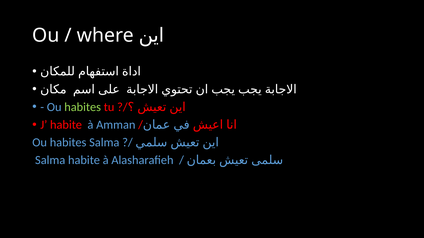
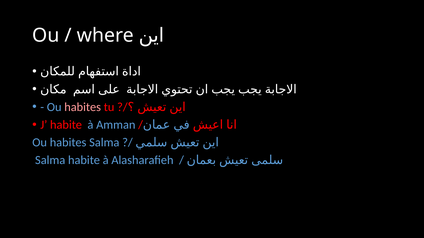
habites colour: light green -> pink (83, 107)
